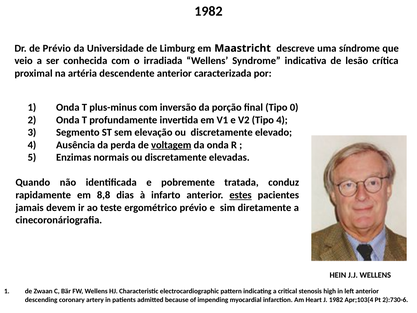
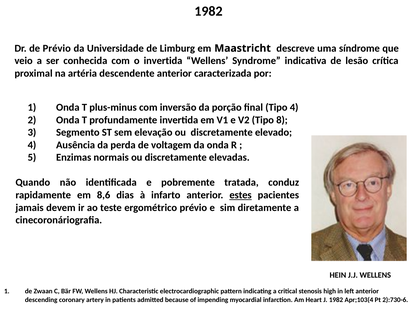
o irradiada: irradiada -> invertida (163, 61)
Tipo 0: 0 -> 4 (294, 107)
Tipo 4: 4 -> 8 (282, 120)
voltagem underline: present -> none (171, 145)
8,8: 8,8 -> 8,6 (104, 195)
